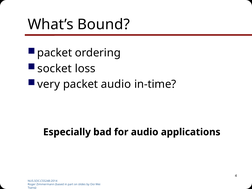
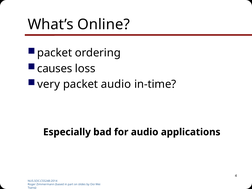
Bound: Bound -> Online (104, 24)
socket: socket -> causes (55, 69)
